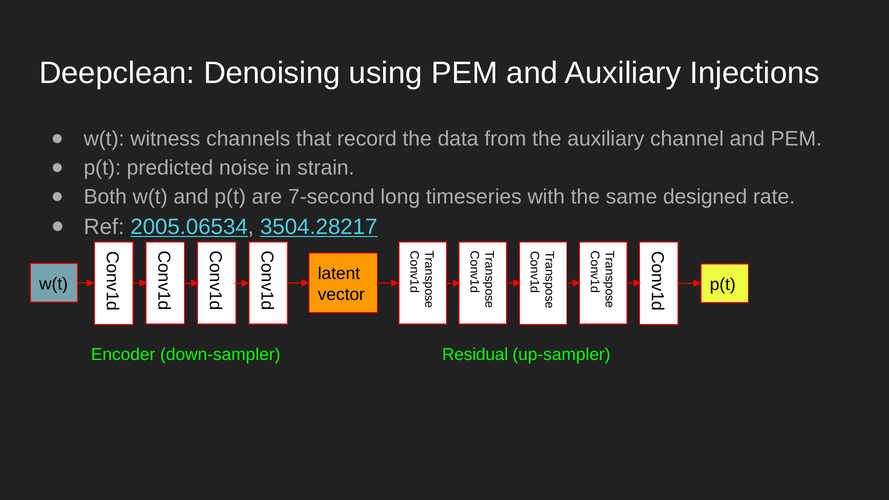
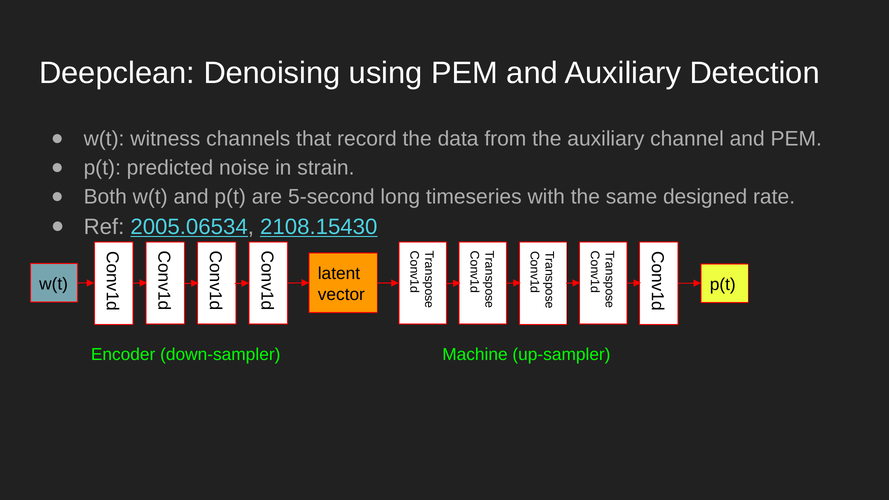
Injections: Injections -> Detection (755, 73)
7-second: 7-second -> 5-second (331, 197)
3504.28217: 3504.28217 -> 2108.15430 (319, 227)
Residual: Residual -> Machine (475, 355)
